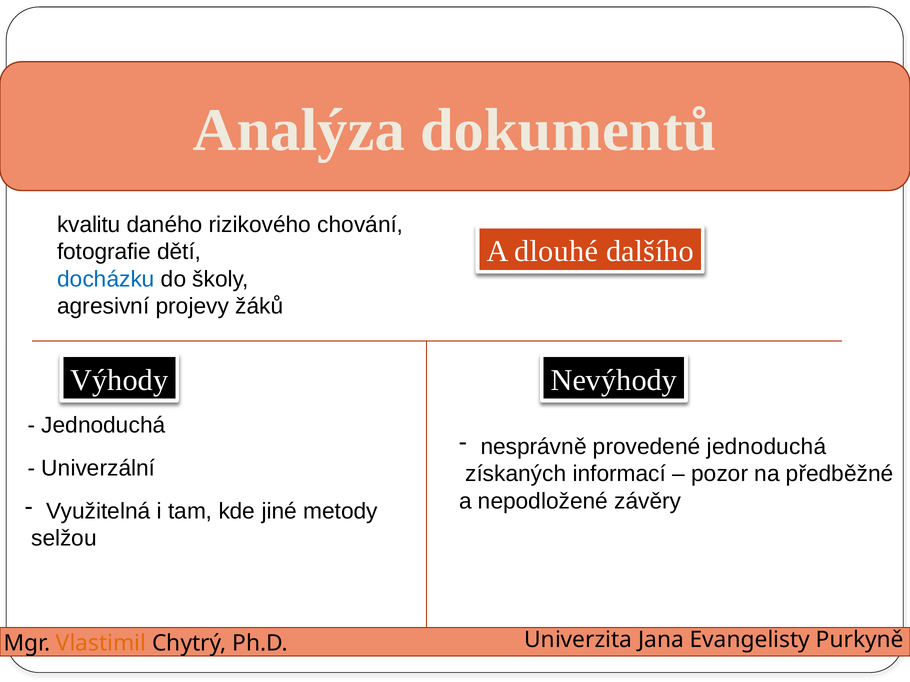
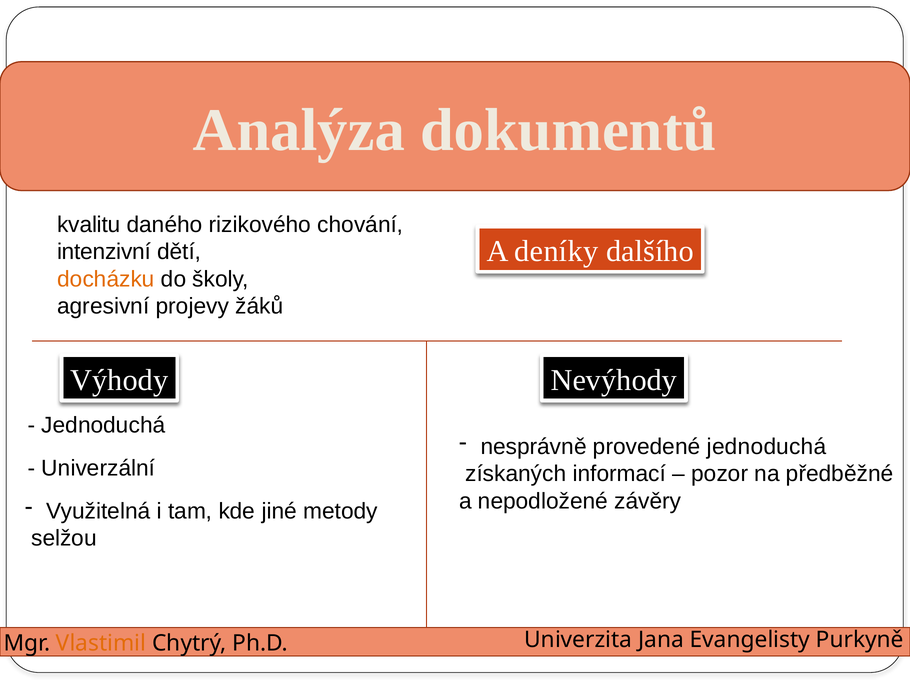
dlouhé: dlouhé -> deníky (556, 251)
fotografie: fotografie -> intenzivní (104, 252)
docházku colour: blue -> orange (106, 279)
